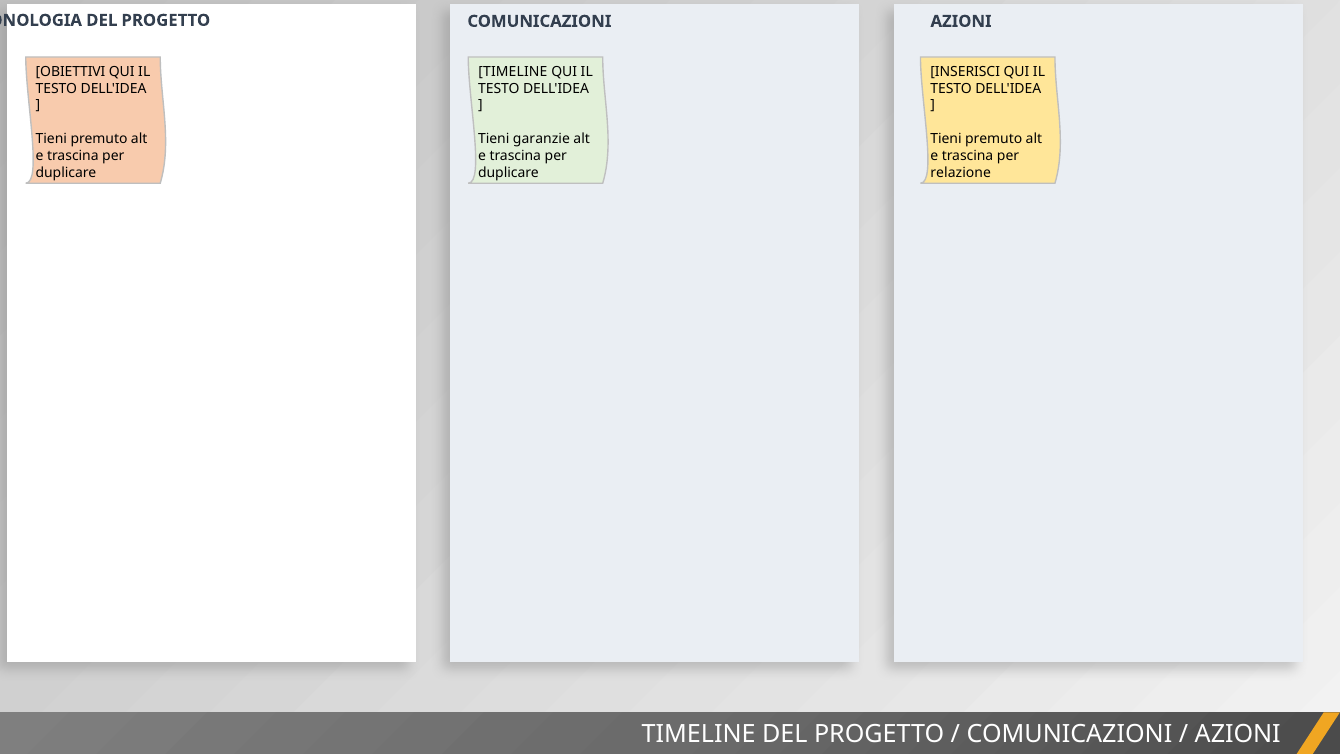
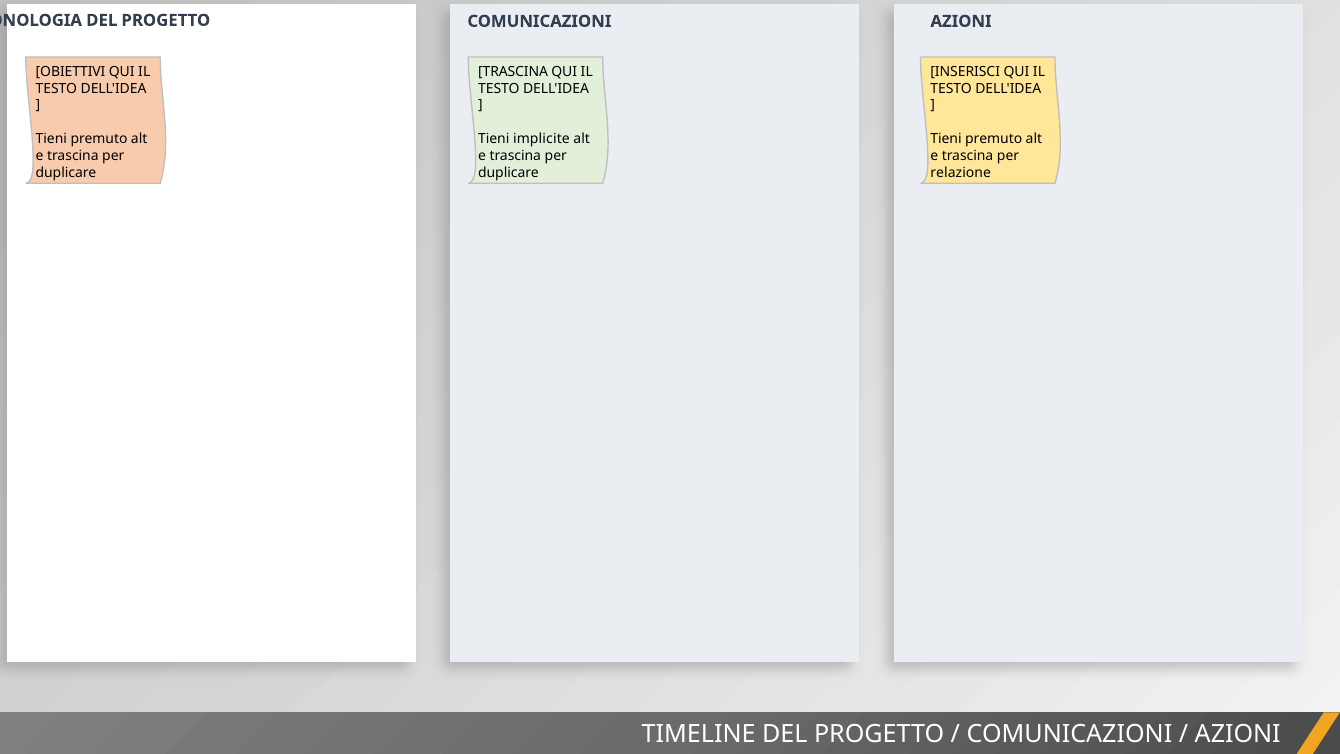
TIMELINE: TIMELINE -> TRASCINA (513, 72)
garanzie: garanzie -> implicite (541, 139)
